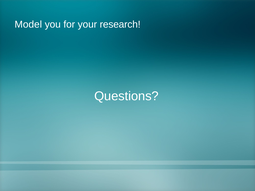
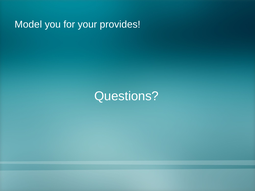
research: research -> provides (120, 25)
